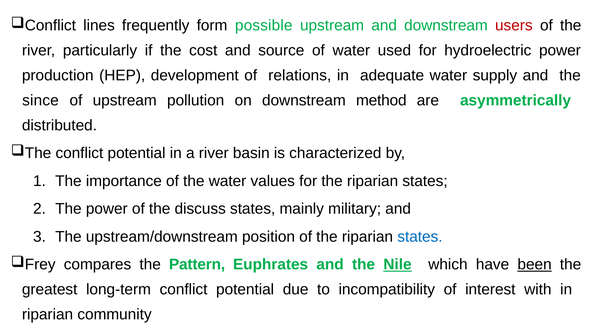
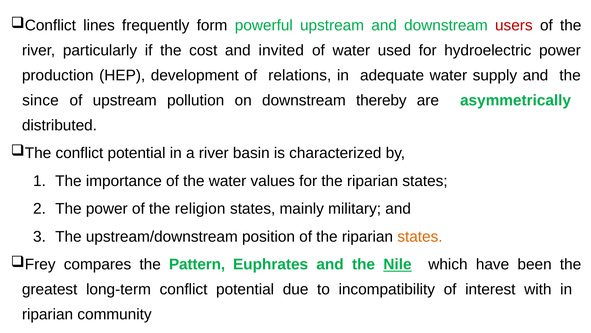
possible: possible -> powerful (264, 25)
source: source -> invited (281, 50)
method: method -> thereby (381, 100)
discuss: discuss -> religion (200, 208)
states colour: blue -> orange (420, 236)
been underline: present -> none (535, 264)
